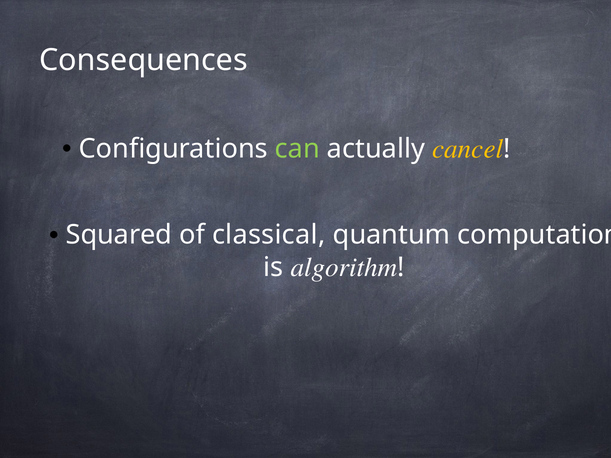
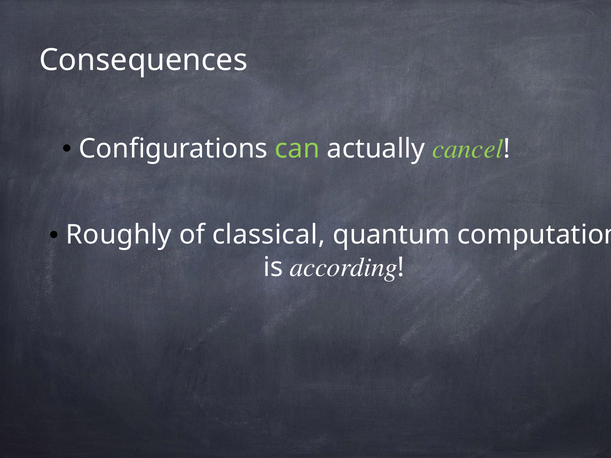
cancel colour: yellow -> light green (468, 149)
Squared: Squared -> Roughly (119, 235)
algorithm: algorithm -> according (344, 268)
